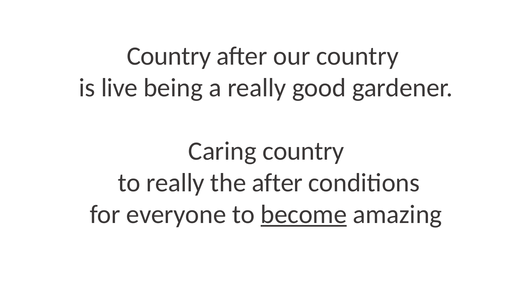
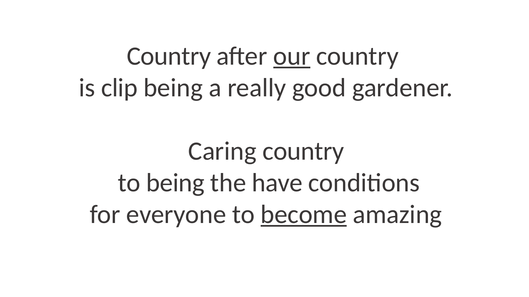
our underline: none -> present (292, 56)
live: live -> clip (119, 88)
to really: really -> being (175, 183)
the after: after -> have (277, 183)
